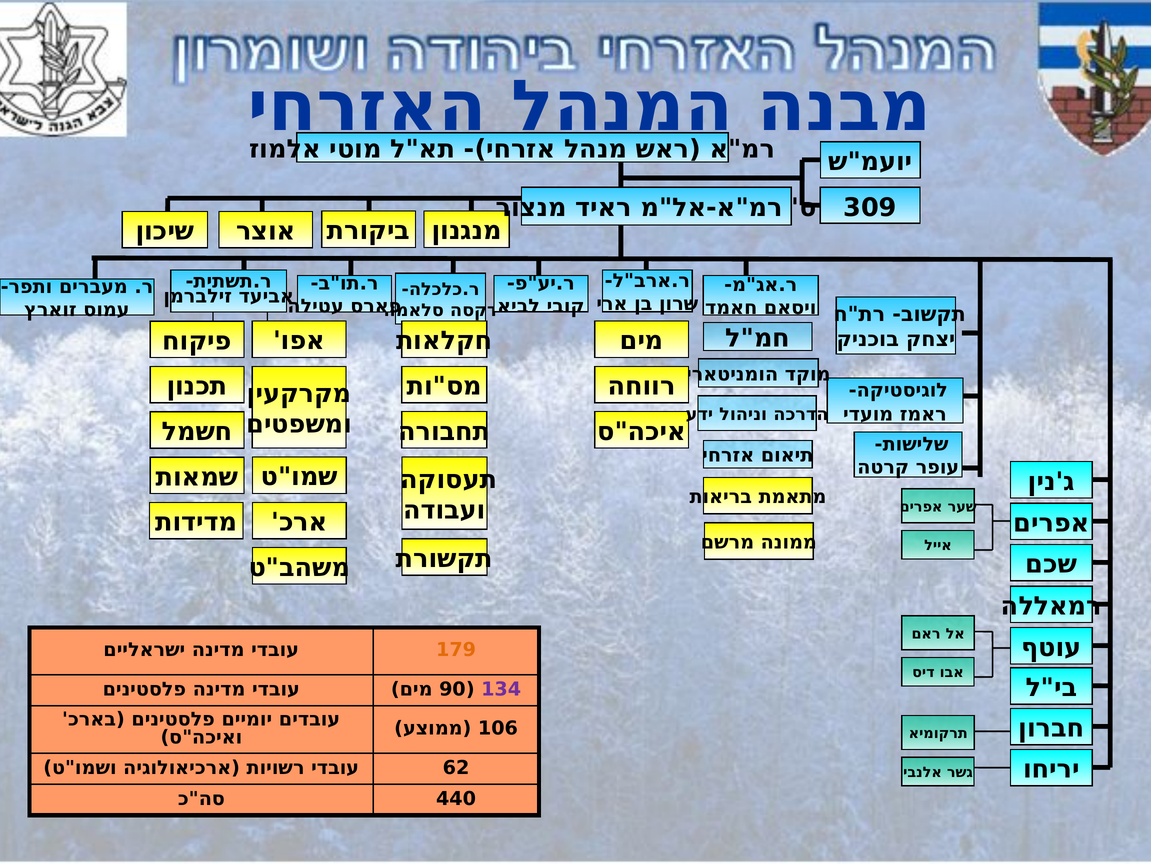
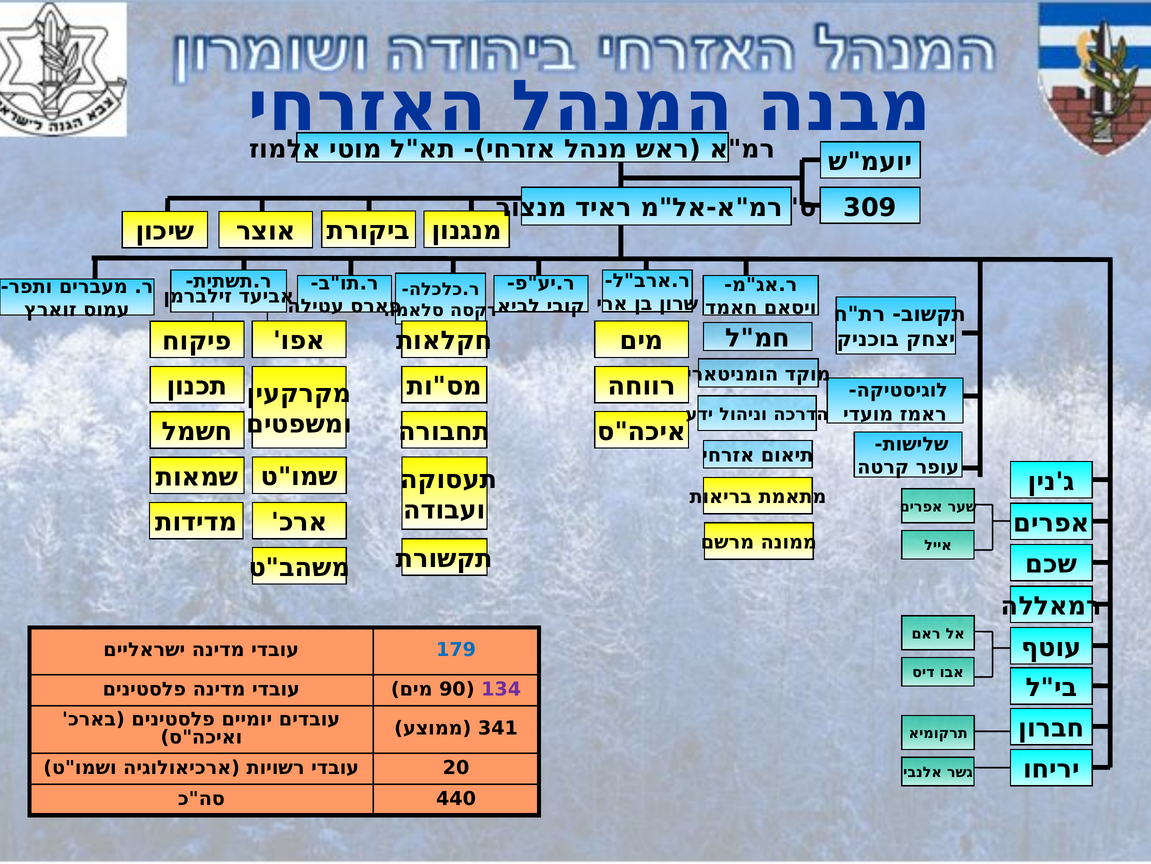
179 colour: orange -> blue (456, 650)
106: 106 -> 341 (498, 728)
62: 62 -> 20 (456, 767)
